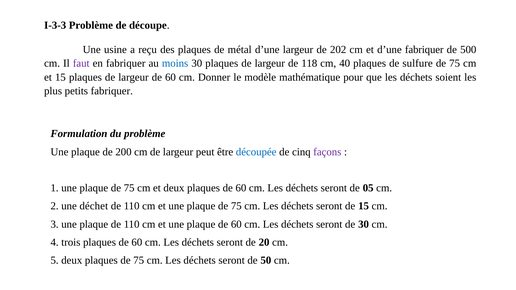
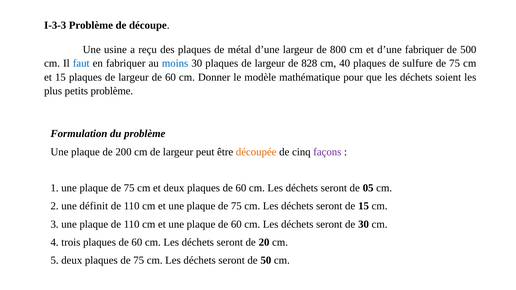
202: 202 -> 800 (338, 50)
faut colour: purple -> blue (81, 64)
118: 118 -> 828 (309, 64)
petits fabriquer: fabriquer -> problème (112, 91)
découpée colour: blue -> orange (256, 152)
déchet: déchet -> définit (94, 206)
